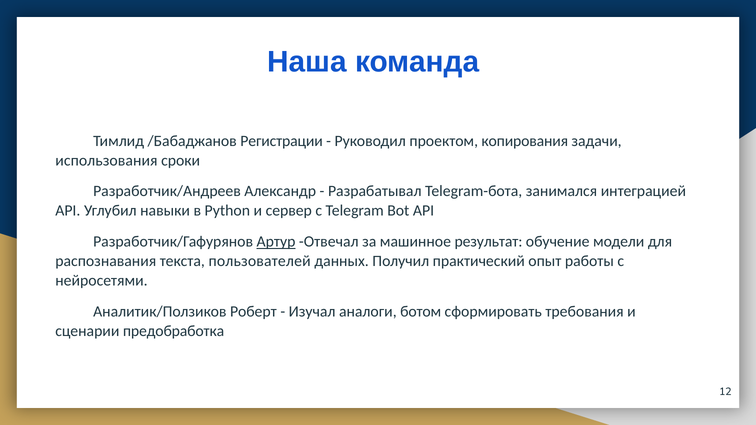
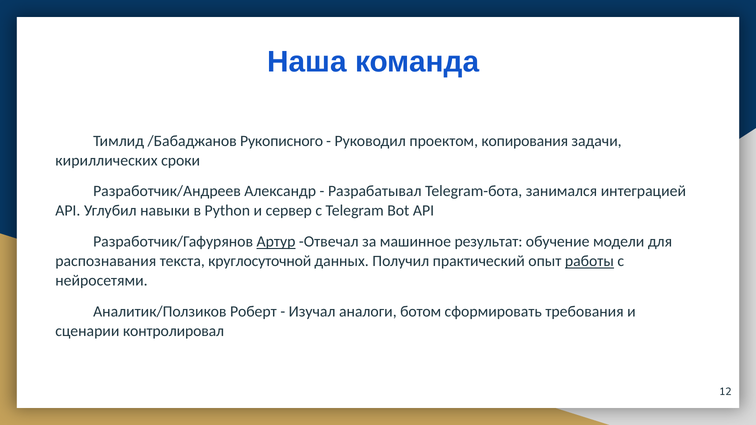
Регистрации: Регистрации -> Рукописного (282, 141)
использования: использования -> кириллических (106, 160)
пользователей: пользователей -> круглосуточной (260, 261)
работы underline: none -> present (589, 261)
предобработка: предобработка -> контролировал (174, 331)
